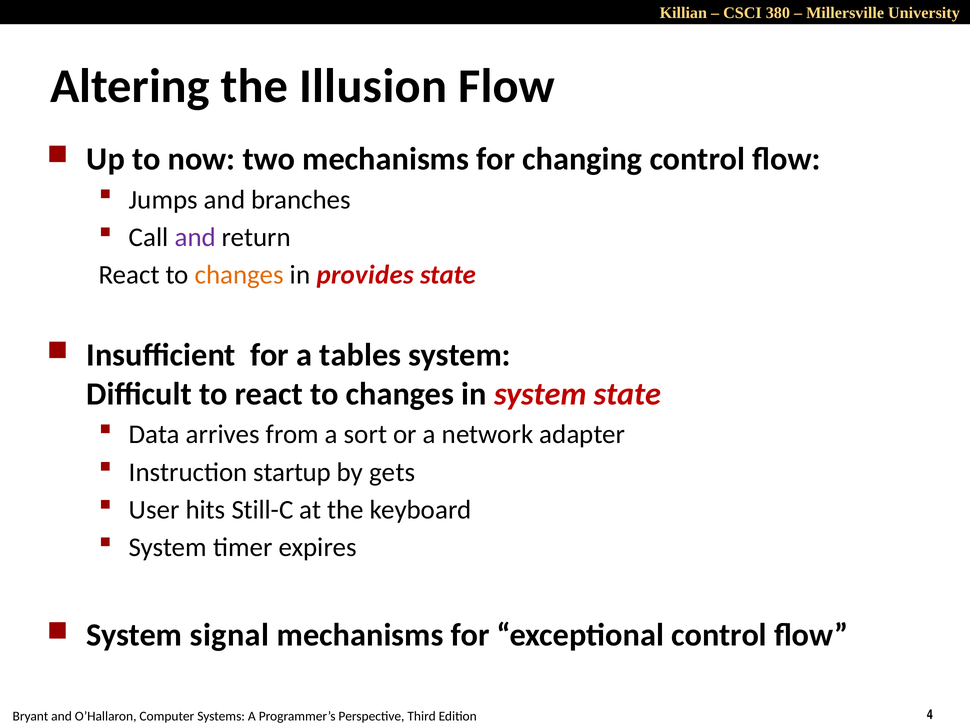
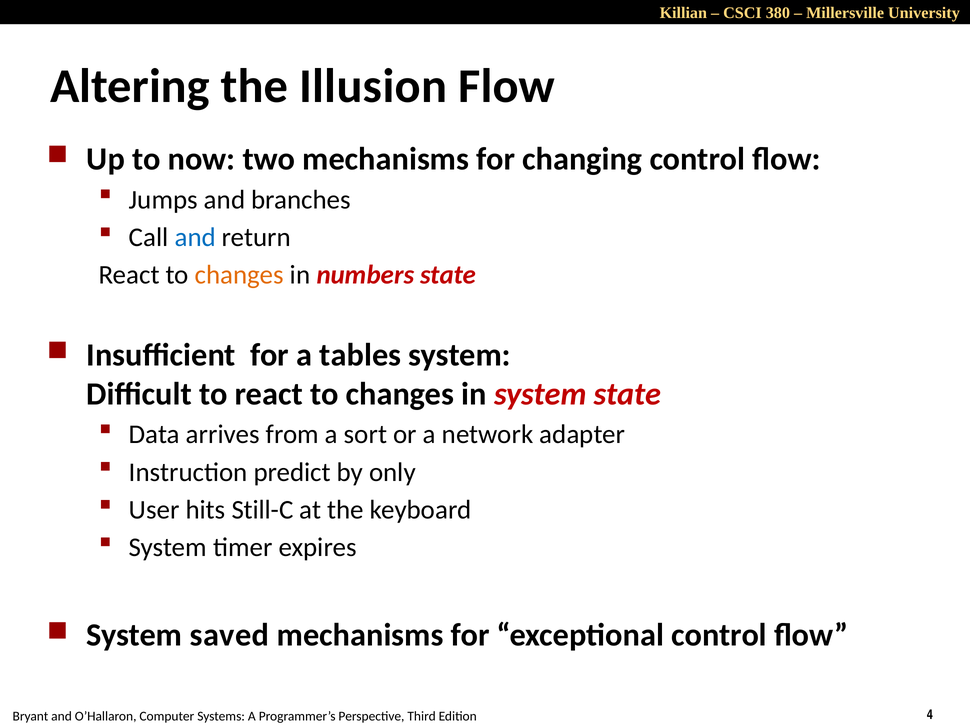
and colour: purple -> blue (195, 238)
provides: provides -> numbers (365, 275)
startup: startup -> predict (292, 473)
gets: gets -> only (392, 473)
signal: signal -> saved (229, 636)
